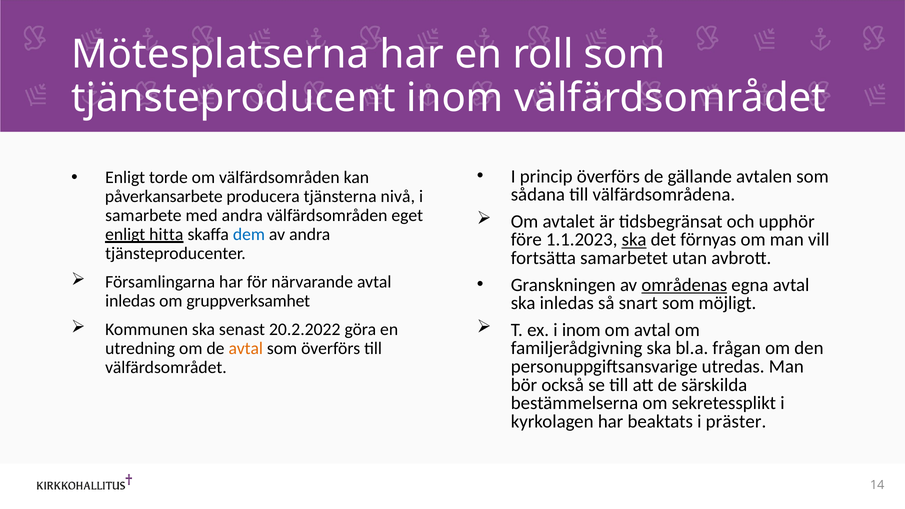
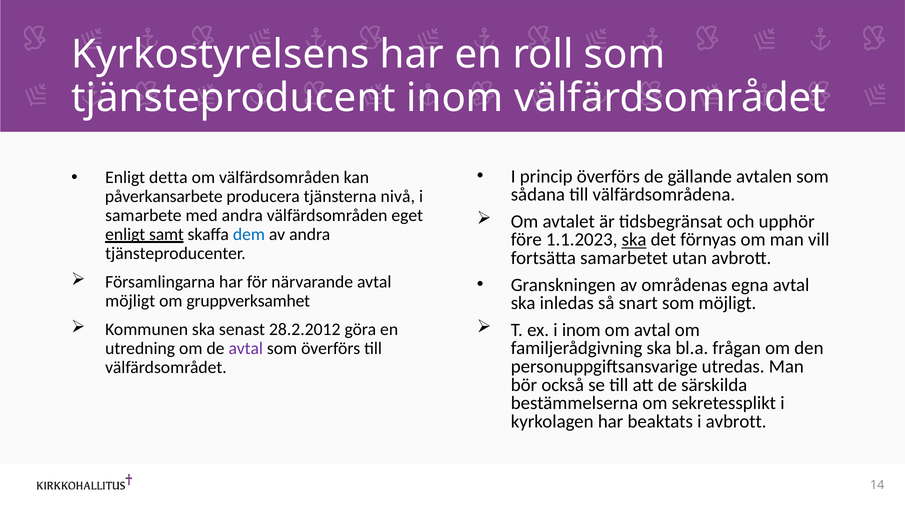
Mötesplatserna: Mötesplatserna -> Kyrkostyrelsens (220, 54)
torde: torde -> detta (168, 177)
hitta: hitta -> samt (166, 234)
områdenas underline: present -> none (684, 285)
inledas: inledas -> möjligt (130, 301)
20.2.2022: 20.2.2022 -> 28.2.2012 (305, 329)
avtal colour: orange -> purple (246, 348)
i präster: präster -> avbrott (736, 422)
